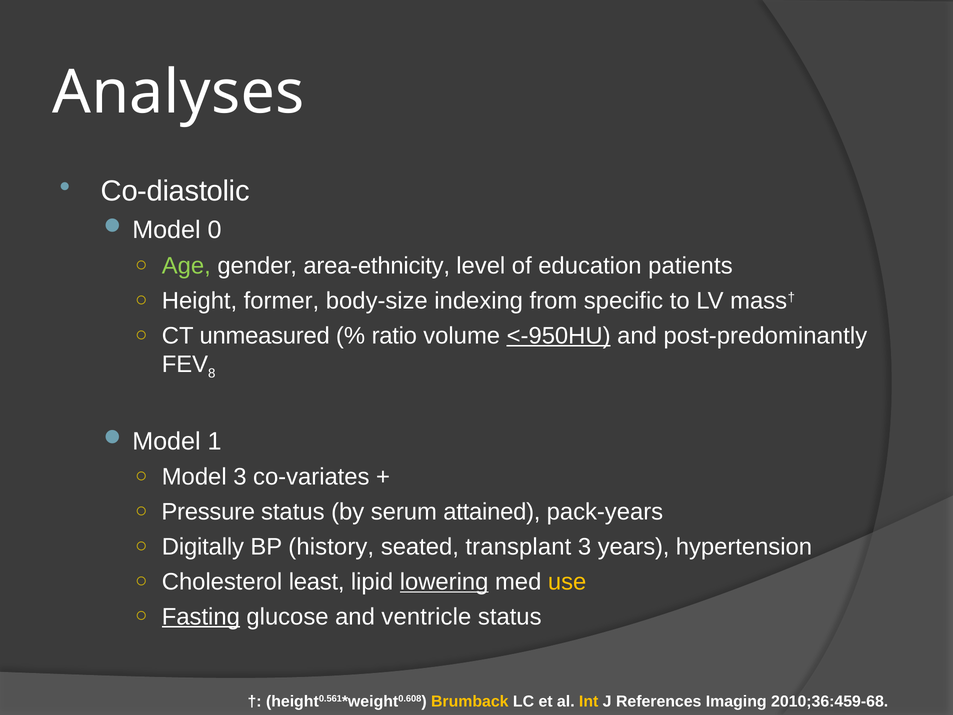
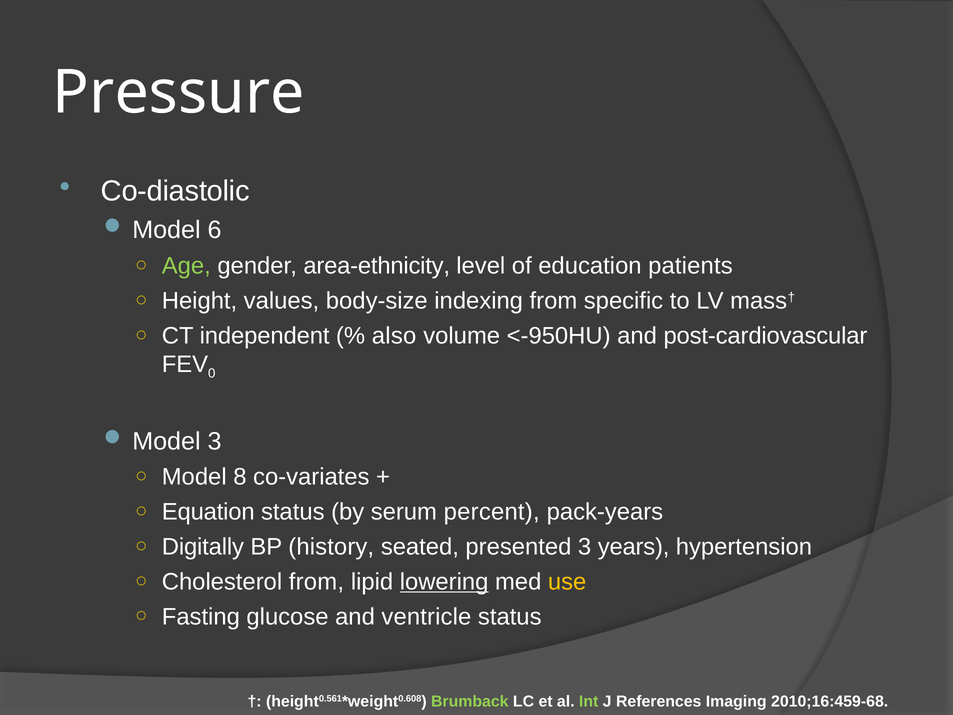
Analyses: Analyses -> Pressure (179, 92)
0: 0 -> 6 (215, 230)
former: former -> values (281, 301)
unmeasured: unmeasured -> independent (265, 336)
ratio: ratio -> also (394, 336)
<-950HU underline: present -> none (559, 336)
post-predominantly: post-predominantly -> post-cardiovascular (765, 336)
8: 8 -> 0 (212, 373)
1: 1 -> 3 (215, 441)
Model 3: 3 -> 8 (240, 477)
Pressure: Pressure -> Equation (208, 512)
attained: attained -> percent (492, 512)
transplant: transplant -> presented (518, 547)
Cholesterol least: least -> from (316, 582)
Fasting underline: present -> none (201, 616)
Brumback colour: yellow -> light green (470, 701)
Int colour: yellow -> light green (589, 701)
2010;36:459-68: 2010;36:459-68 -> 2010;16:459-68 (830, 701)
